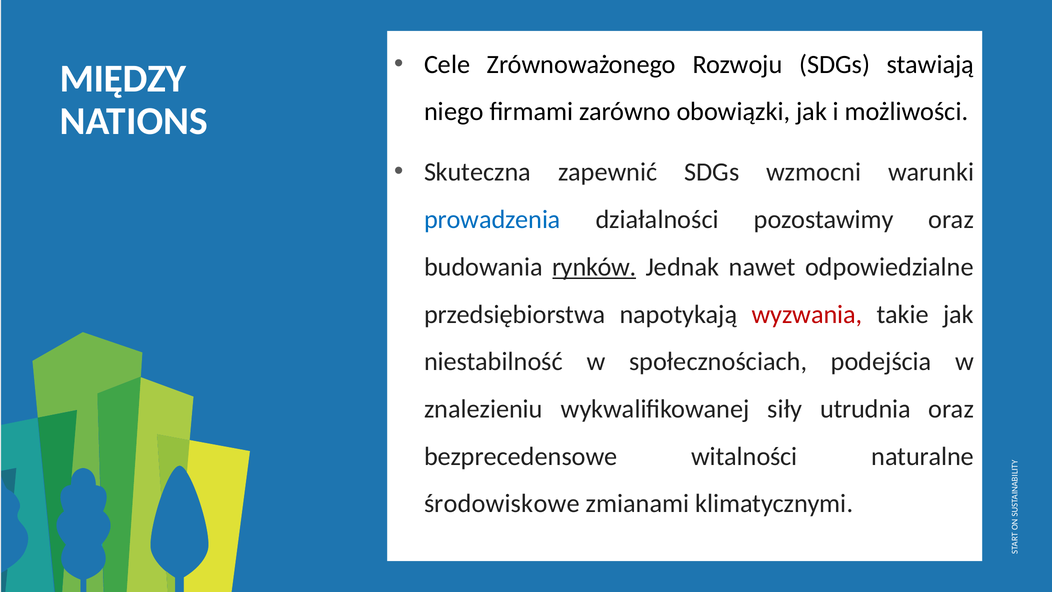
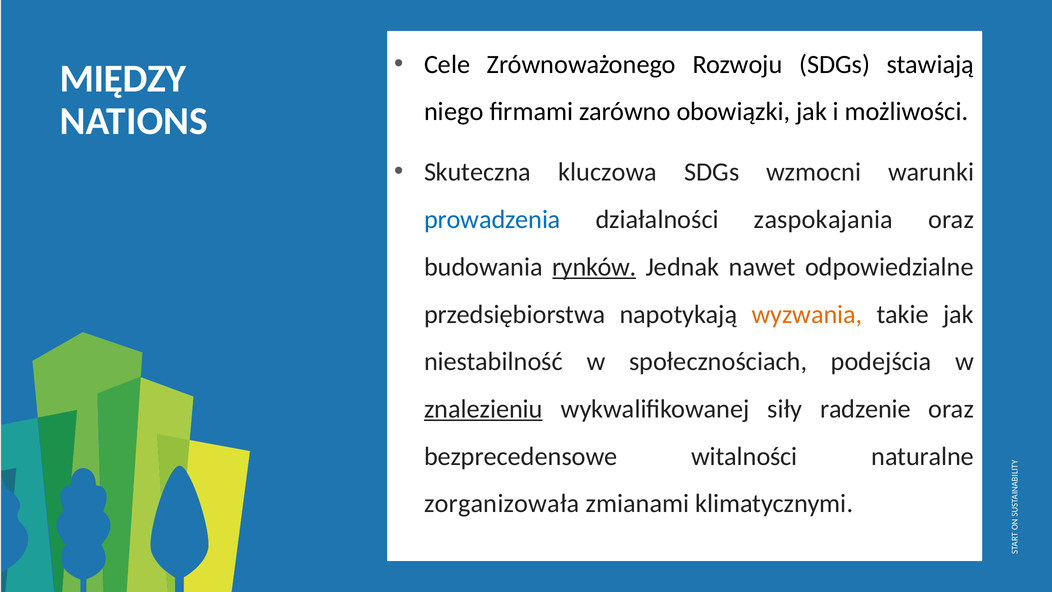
zapewnić: zapewnić -> kluczowa (608, 172)
pozostawimy: pozostawimy -> zaspokajania (824, 220)
wyzwania colour: red -> orange (807, 314)
znalezieniu underline: none -> present (483, 409)
utrudnia: utrudnia -> radzenie (865, 409)
środowiskowe: środowiskowe -> zorganizowała (502, 504)
